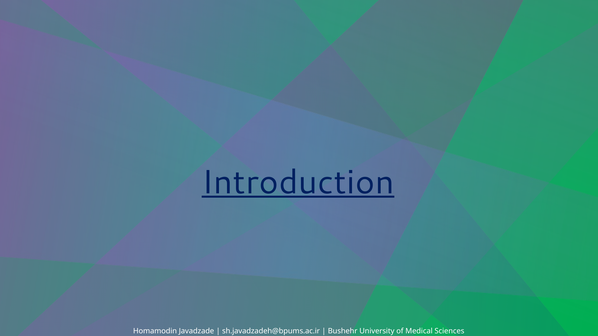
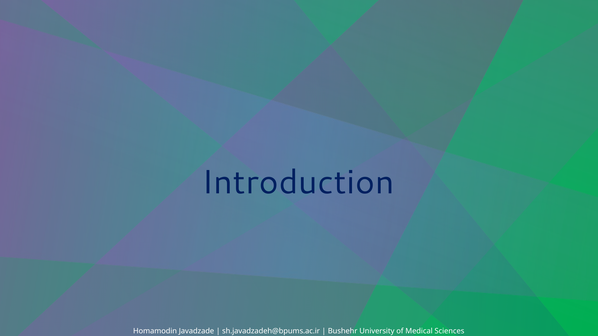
Introduction underline: present -> none (298, 183)
